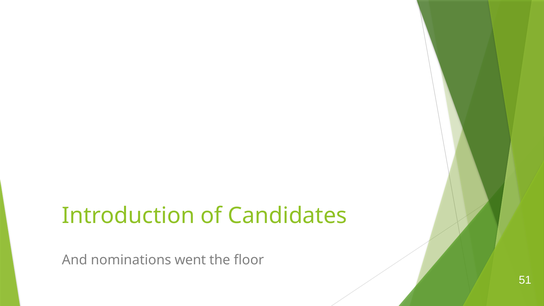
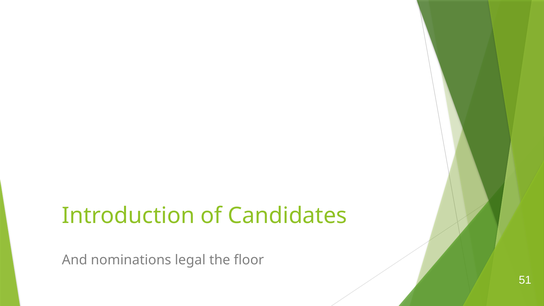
went: went -> legal (190, 260)
